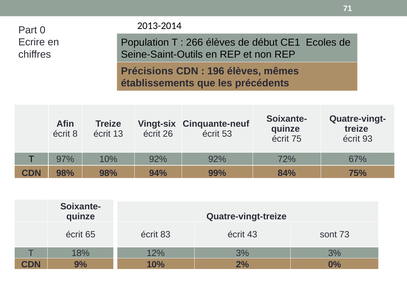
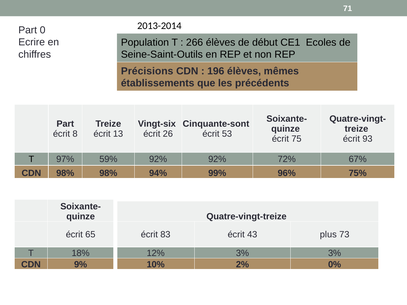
Afin: Afin -> Part (65, 124)
Cinquante-neuf: Cinquante-neuf -> Cinquante-sont (216, 124)
97% 10%: 10% -> 59% (108, 159)
84%: 84% -> 96% (287, 173)
sont: sont -> plus (328, 235)
